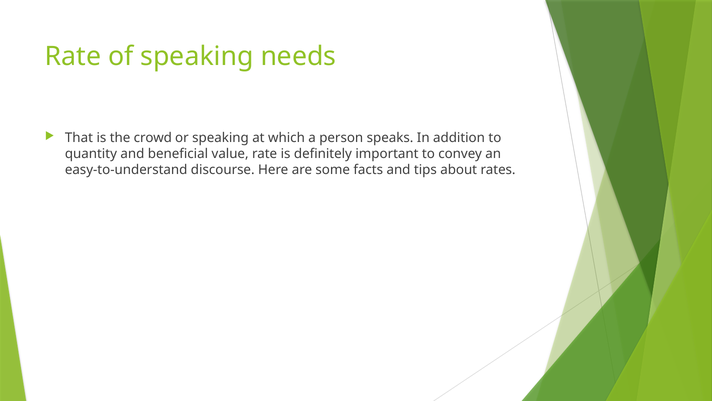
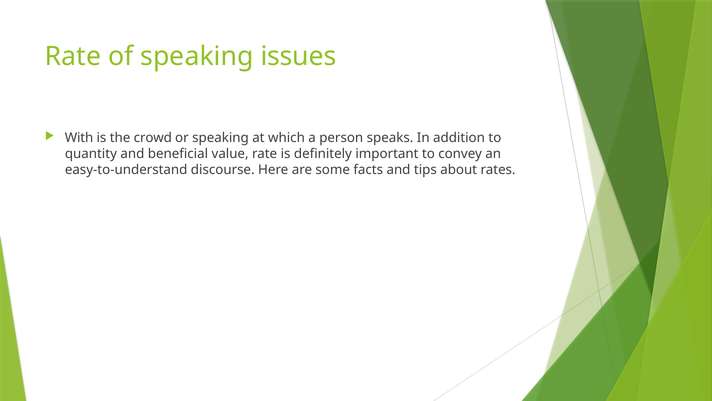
needs: needs -> issues (298, 56)
That: That -> With (79, 138)
